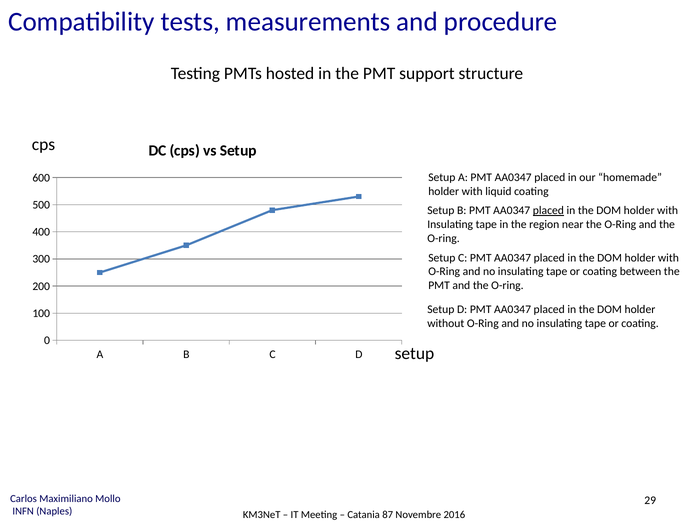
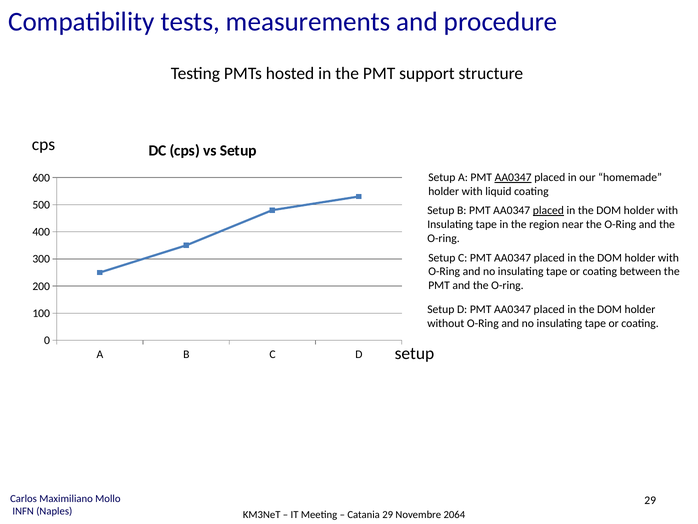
AA0347 underline: none -> present (513, 177)
Catania 87: 87 -> 29 (388, 514)
2016: 2016 -> 2064 (454, 514)
